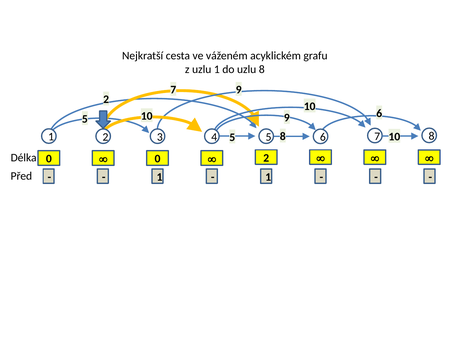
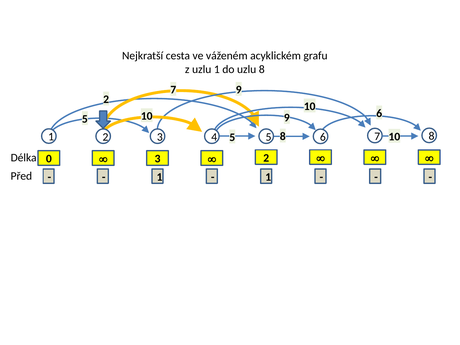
0: 0 -> 3 (157, 159)
